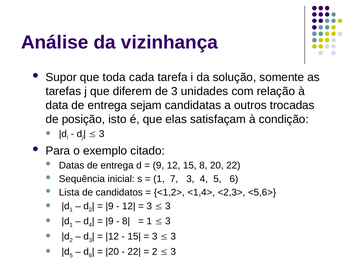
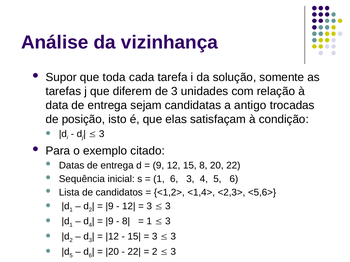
outros: outros -> antigo (250, 105)
1 7: 7 -> 6 (174, 179)
